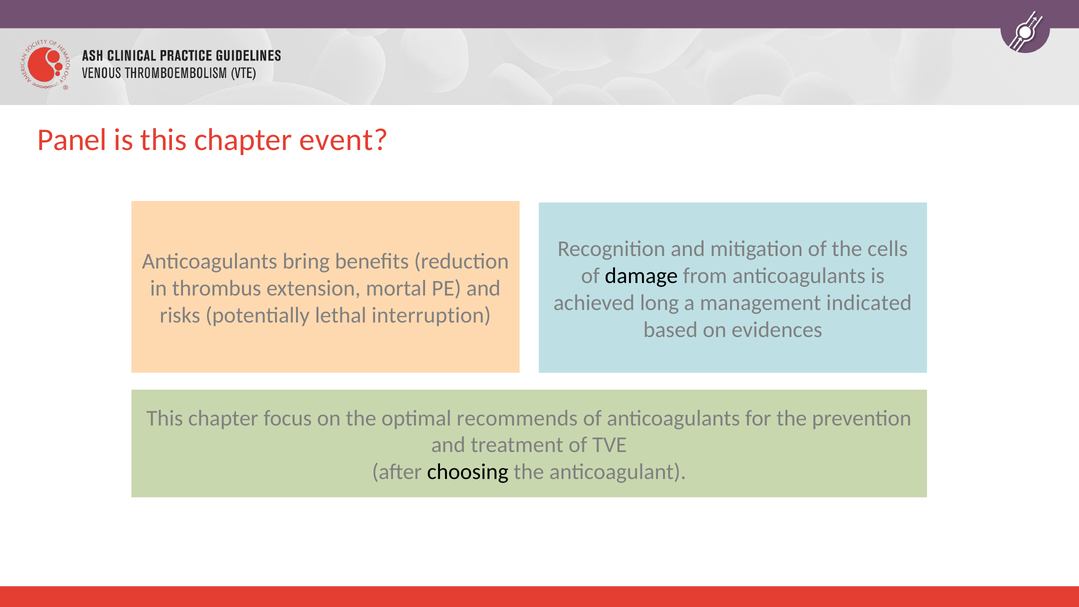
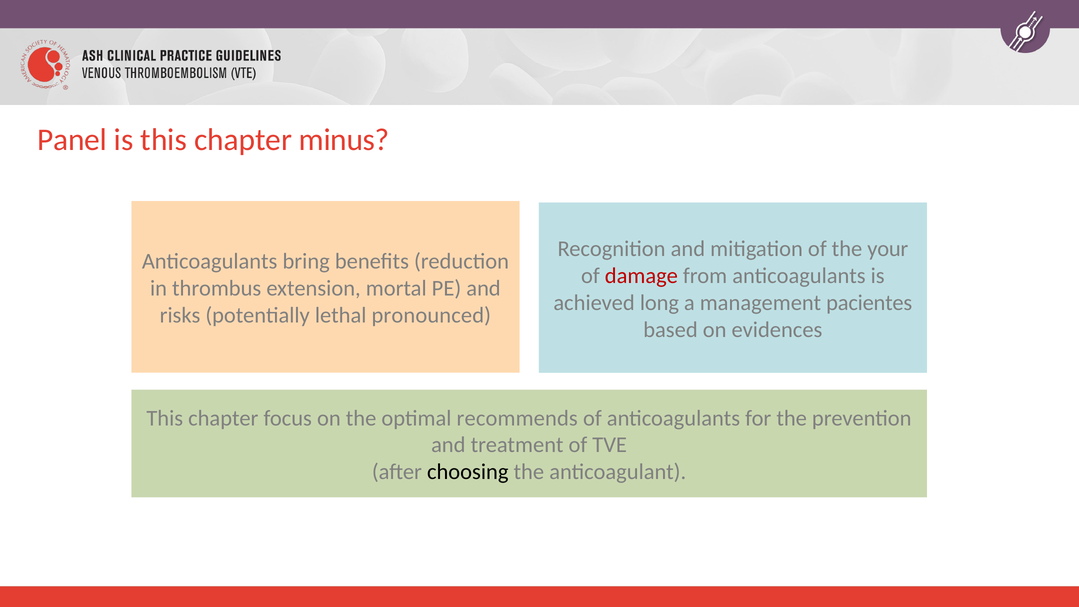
event: event -> minus (344, 140)
cells: cells -> your (888, 249)
damage colour: black -> red (641, 276)
indicated: indicated -> pacientes (869, 303)
interruption: interruption -> pronounced (431, 315)
